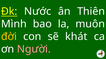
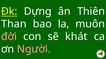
Nước: Nước -> Dựng (38, 11)
Mình: Mình -> Than (14, 24)
đời colour: yellow -> pink (9, 37)
